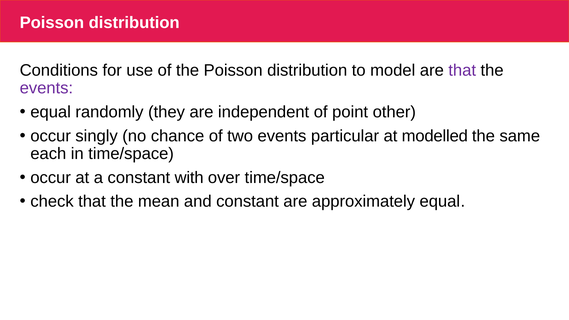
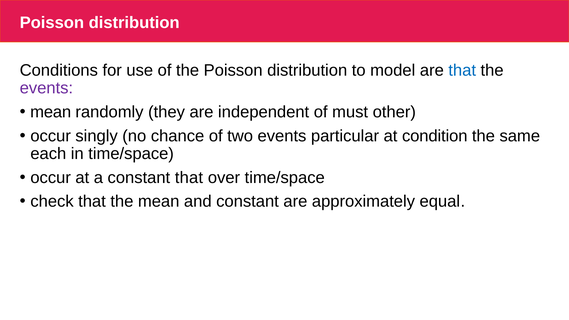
that colour: purple -> blue (462, 70)
equal: equal -> mean (51, 112)
point: point -> must (350, 112)
modelled: modelled -> condition (435, 136)
constant with: with -> that (189, 178)
